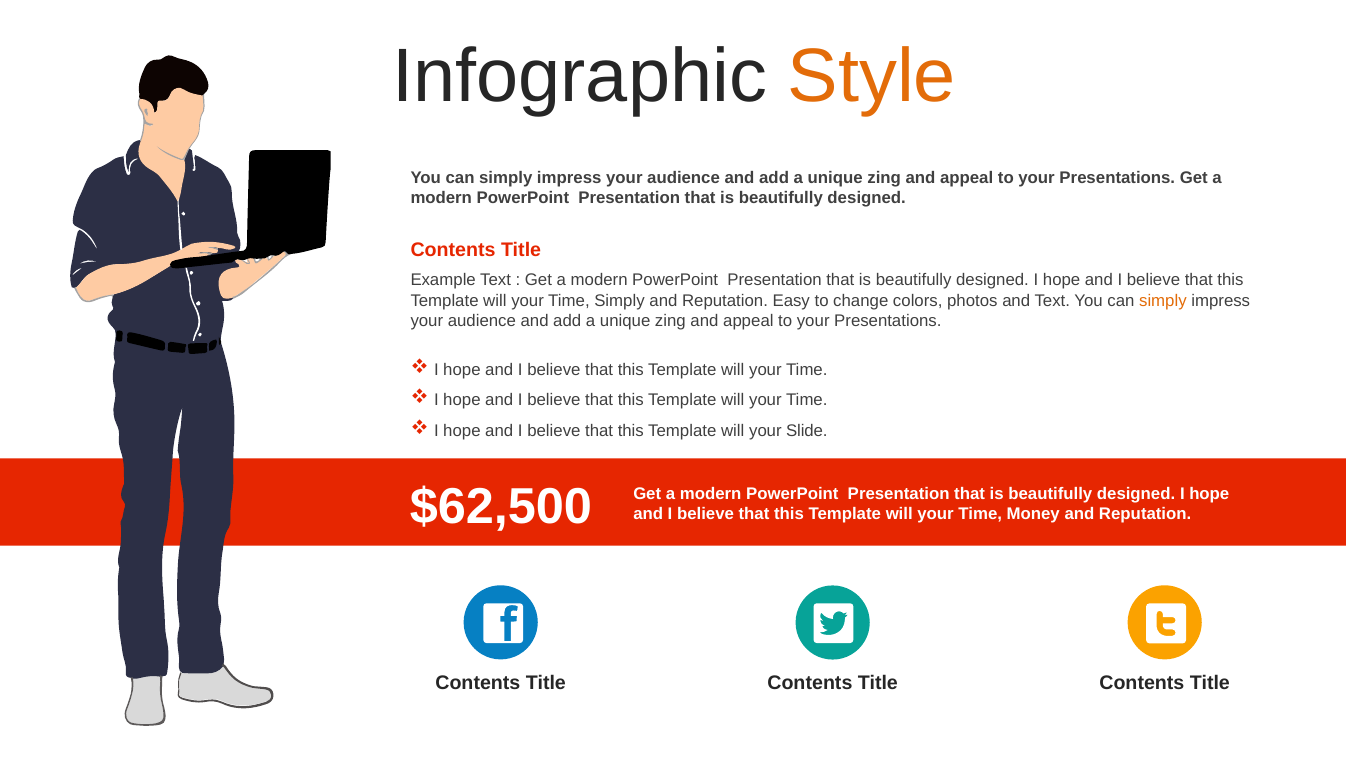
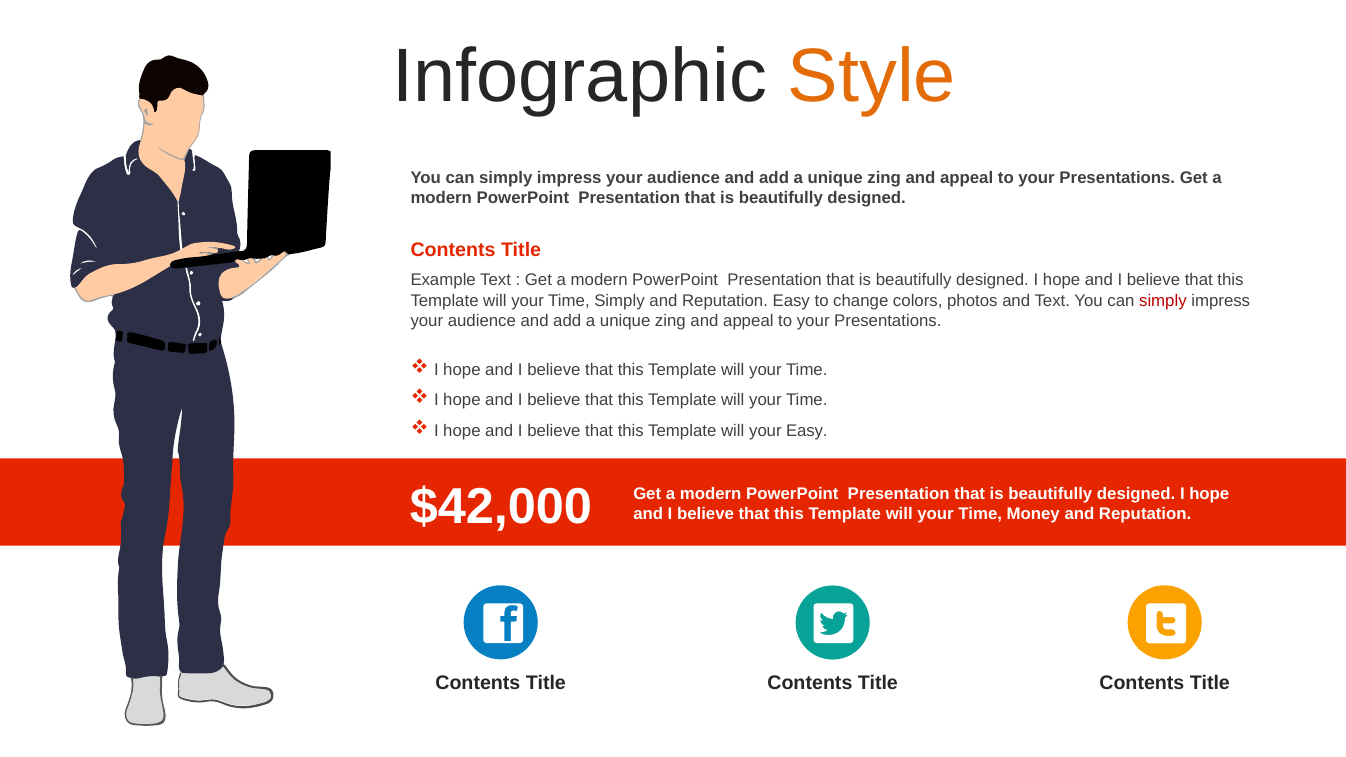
simply colour: orange -> red (1163, 301)
your Slide: Slide -> Easy (807, 431)
$62,500: $62,500 -> $42,000 (501, 507)
